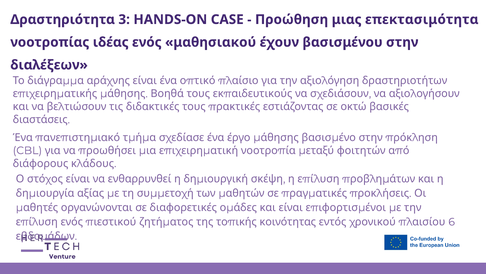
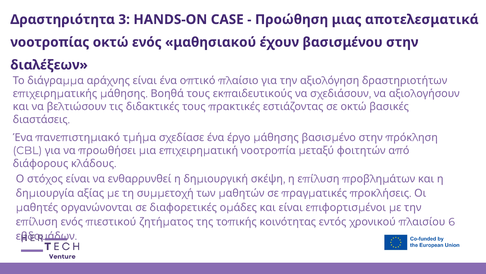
επεκτασιμότητα: επεκτασιμότητα -> αποτελεσματικά (422, 19)
νοοτροπίας ιδέας: ιδέας -> οκτώ (111, 42)
